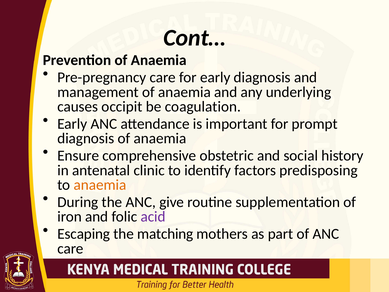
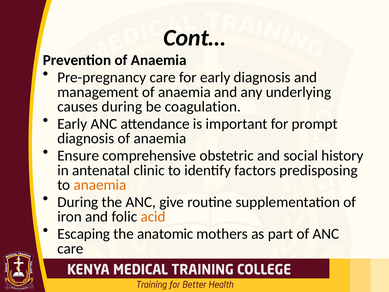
causes occipit: occipit -> during (122, 106)
acid colour: purple -> orange (153, 216)
matching: matching -> anatomic (165, 234)
